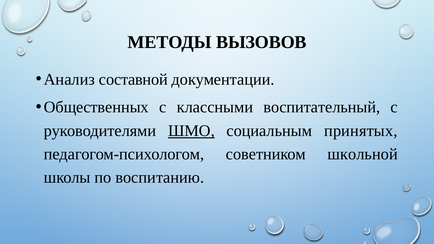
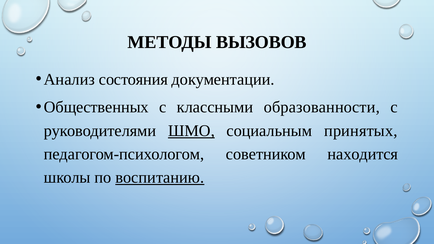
составной: составной -> состояния (133, 79)
воспитательный: воспитательный -> образованности (322, 107)
школьной: школьной -> находится (363, 154)
воспитанию underline: none -> present (160, 178)
